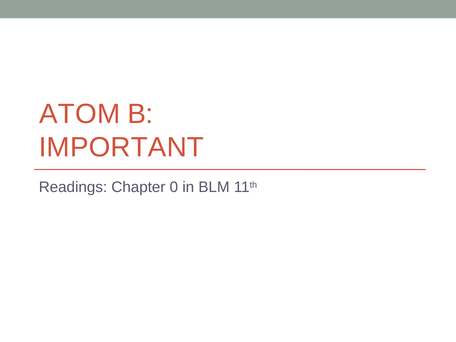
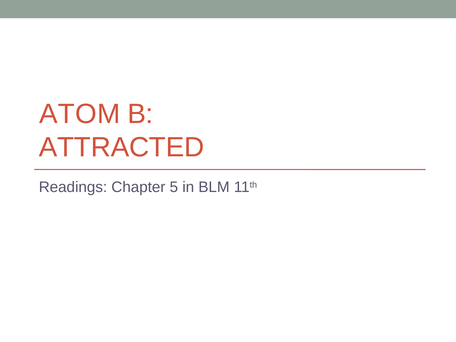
IMPORTANT: IMPORTANT -> ATTRACTED (122, 147)
0: 0 -> 5 (174, 187)
